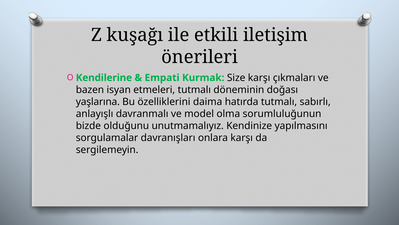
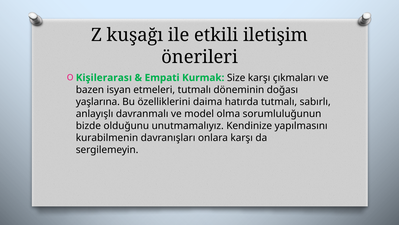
Kendilerine: Kendilerine -> Kişilerarası (104, 78)
sorgulamalar: sorgulamalar -> kurabilmenin (107, 137)
